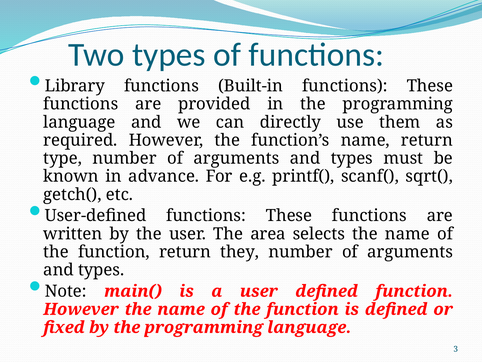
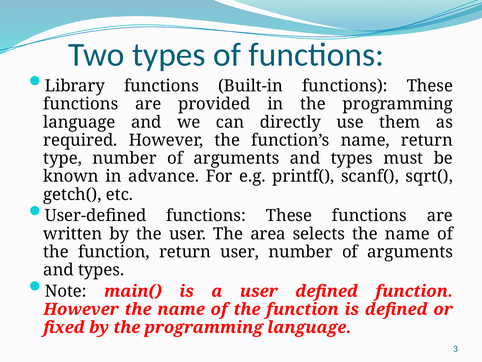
return they: they -> user (240, 252)
